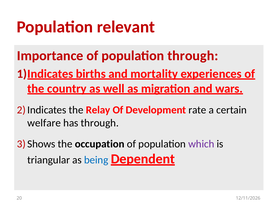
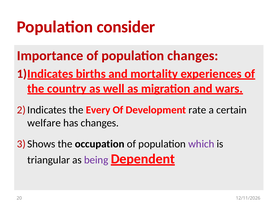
relevant: relevant -> consider (126, 27)
population through: through -> changes (193, 56)
Relay: Relay -> Every (98, 110)
has through: through -> changes (100, 123)
being colour: blue -> purple (96, 160)
